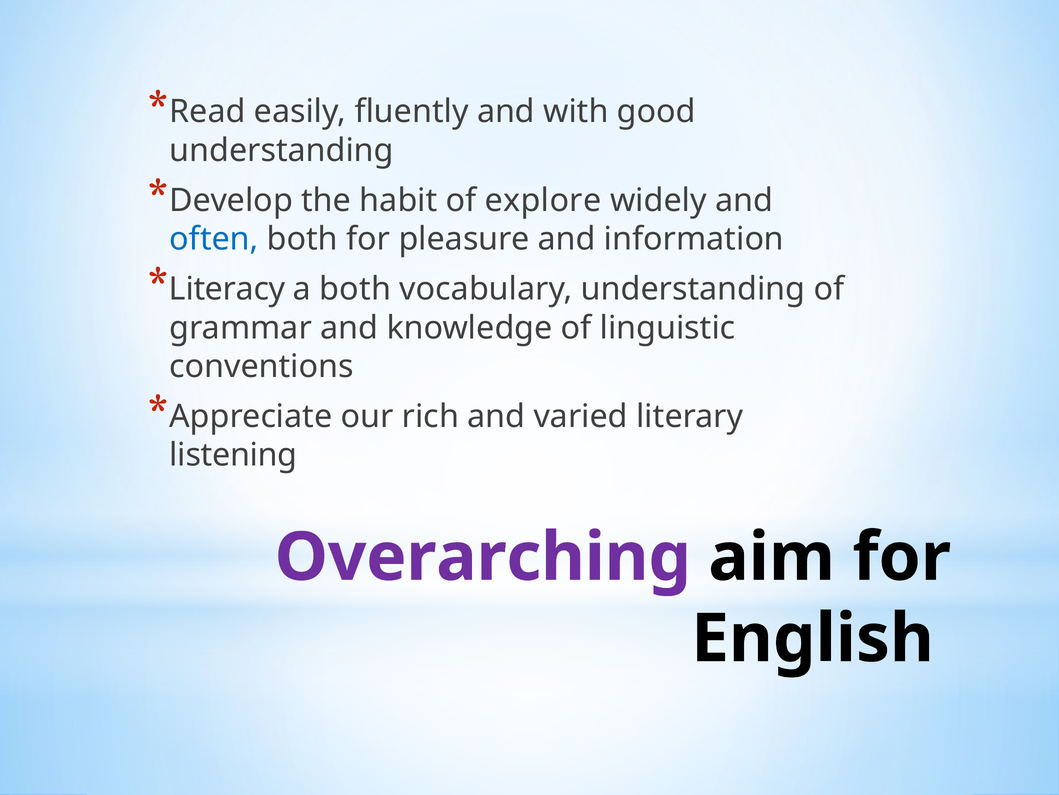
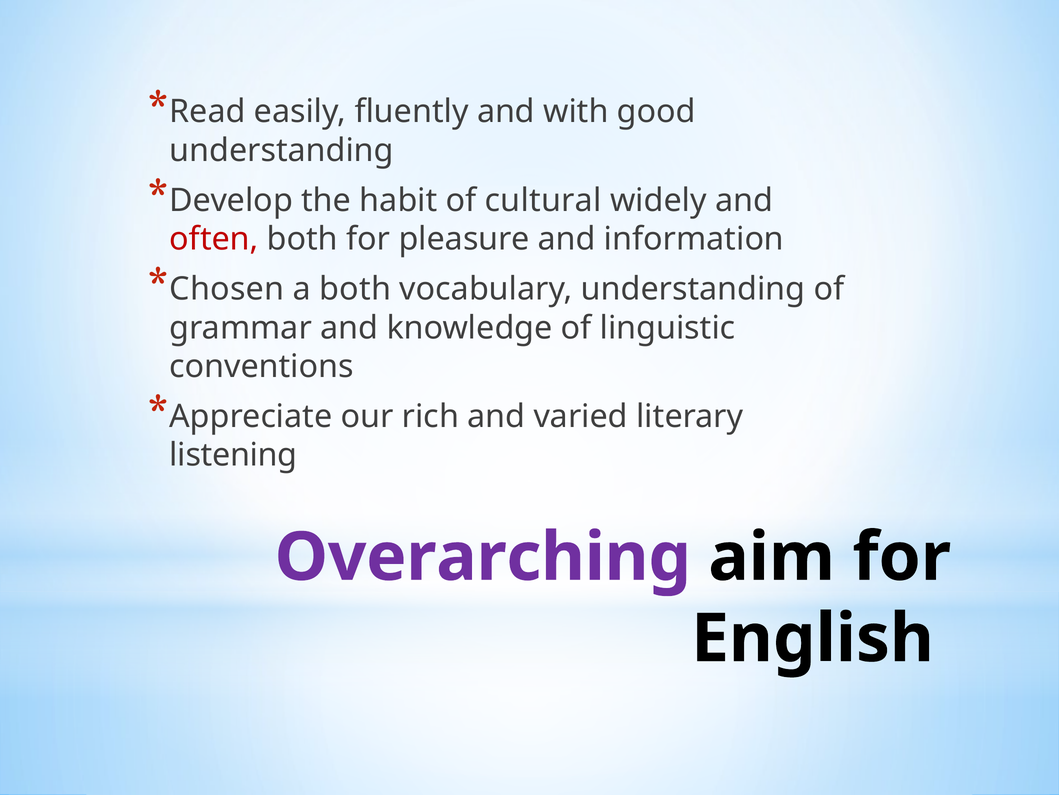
explore: explore -> cultural (543, 200)
often colour: blue -> red (214, 239)
Literacy: Literacy -> Chosen (227, 289)
